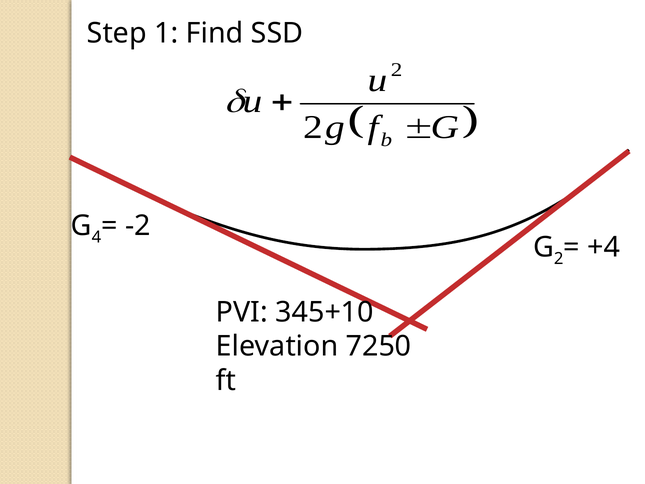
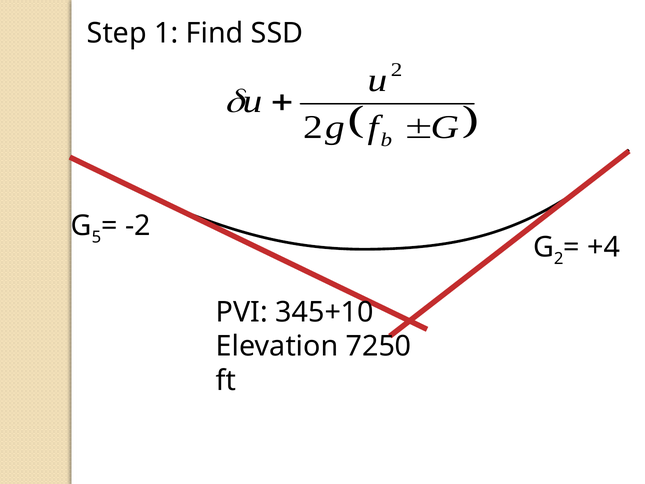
4: 4 -> 5 (96, 237)
